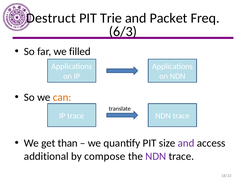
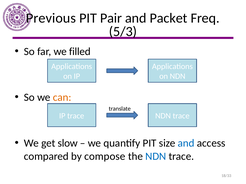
Destruct: Destruct -> Previous (51, 18)
Trie: Trie -> Pair (111, 18)
6/3: 6/3 -> 5/3 (123, 32)
than: than -> slow (68, 144)
and colour: purple -> blue (186, 144)
additional: additional -> compared (46, 157)
NDN colour: purple -> blue (156, 157)
